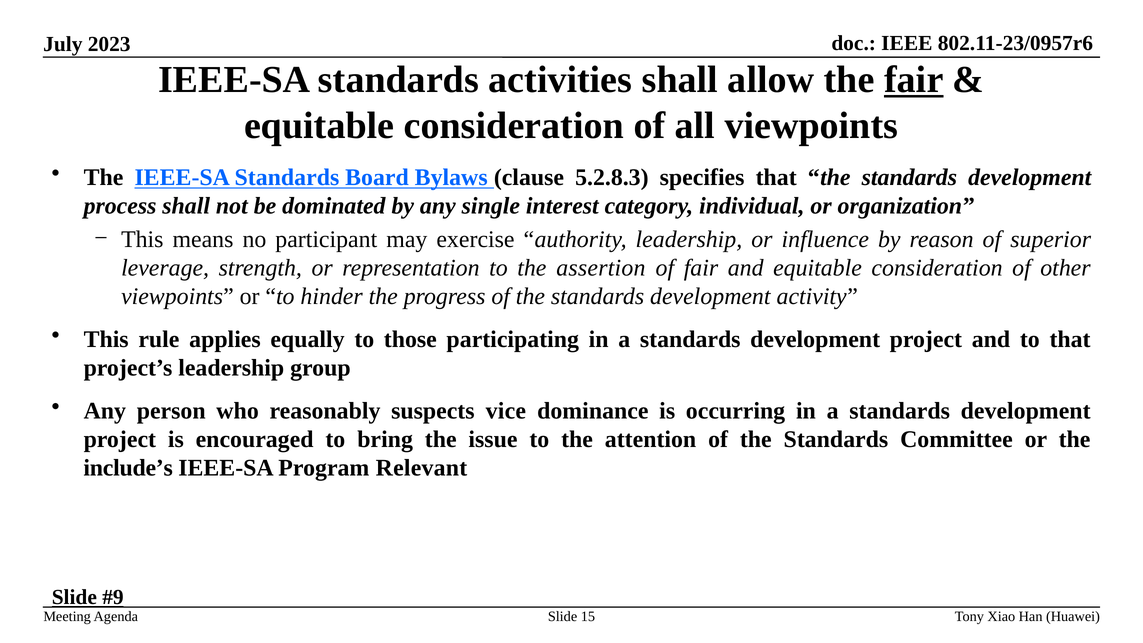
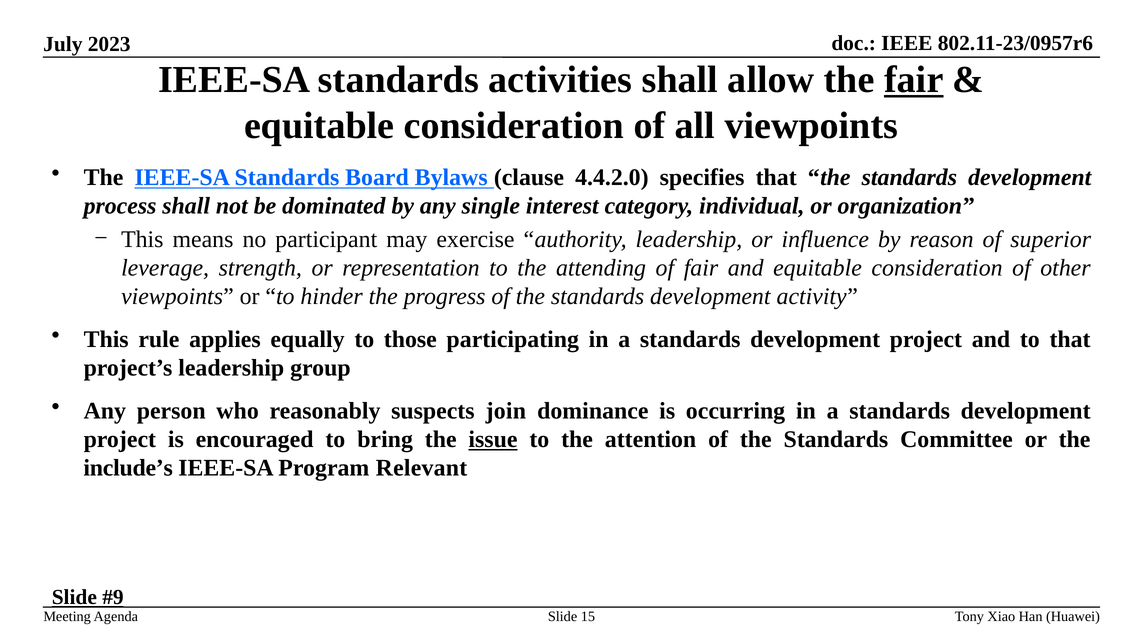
5.2.8.3: 5.2.8.3 -> 4.4.2.0 (612, 177)
assertion: assertion -> attending (601, 268)
vice: vice -> join (506, 411)
issue underline: none -> present (493, 439)
